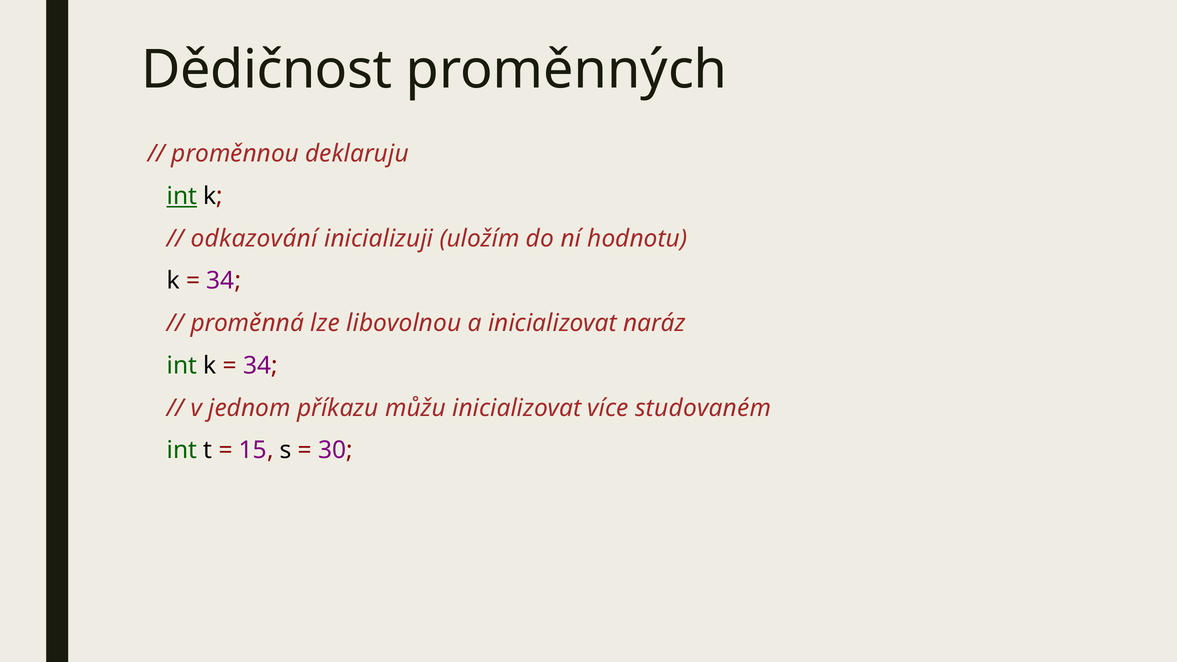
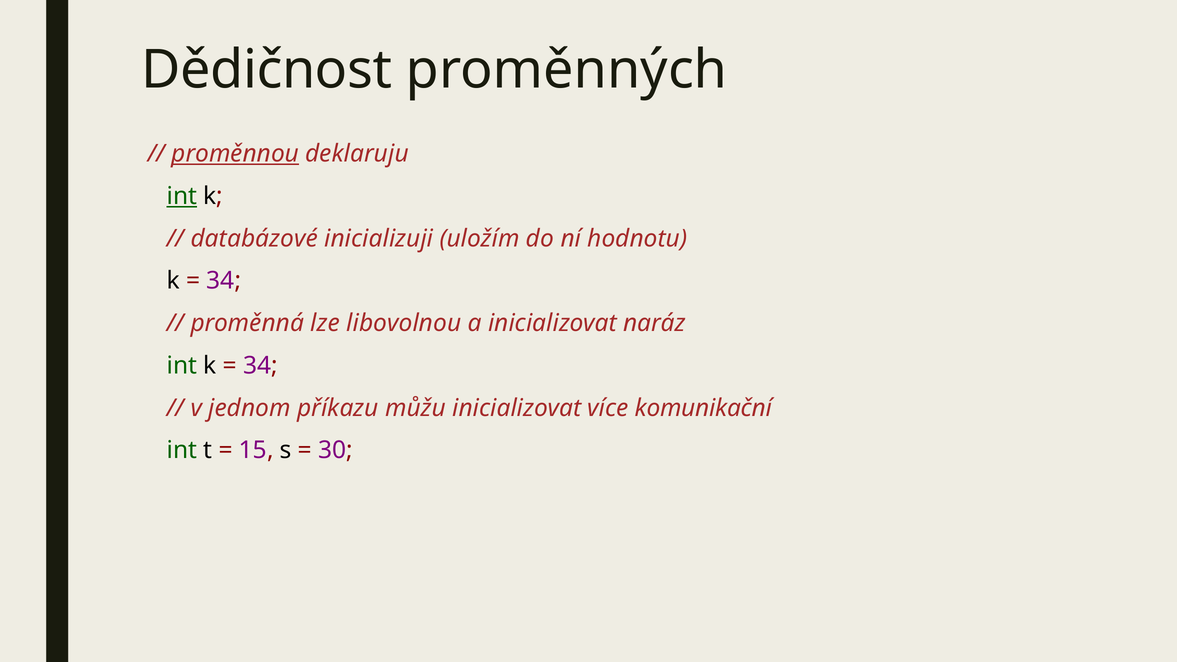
proměnnou underline: none -> present (235, 154)
odkazování: odkazování -> databázové (254, 238)
studovaném: studovaném -> komunikační (703, 408)
